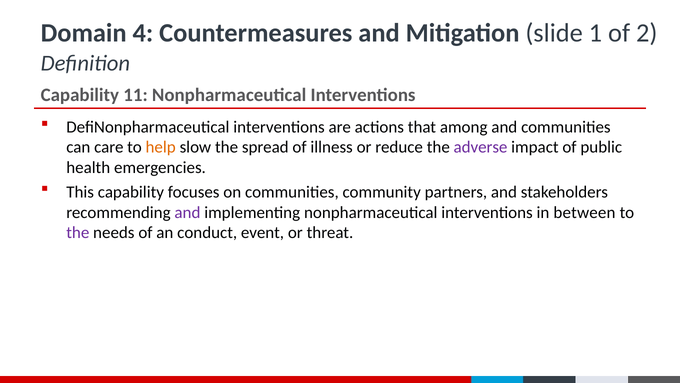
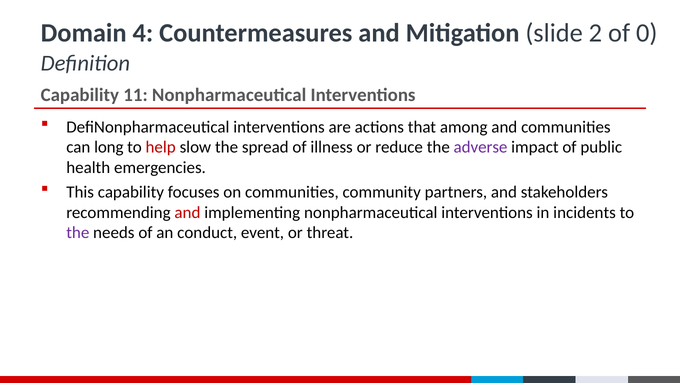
1: 1 -> 2 (595, 33)
2: 2 -> 0 (647, 33)
care: care -> long (109, 147)
help colour: orange -> red (161, 147)
and colour: purple -> red (187, 212)
between: between -> incidents (585, 212)
